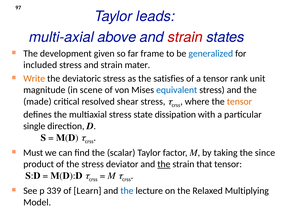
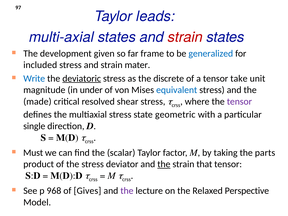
multi-axial above: above -> states (117, 37)
Write colour: orange -> blue (34, 78)
deviatoric underline: none -> present (82, 78)
satisfies: satisfies -> discrete (169, 78)
rank: rank -> take (239, 78)
scene: scene -> under (91, 90)
tensor colour: orange -> purple (239, 101)
dissipation: dissipation -> geometric (175, 115)
since: since -> parts (265, 153)
339: 339 -> 968 (54, 191)
Learn: Learn -> Gives (87, 191)
the colour: blue -> purple (127, 191)
Multiplying: Multiplying -> Perspective (247, 191)
